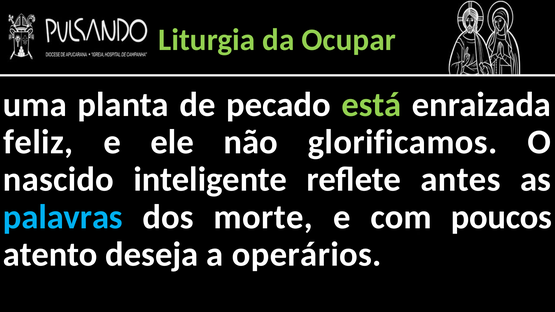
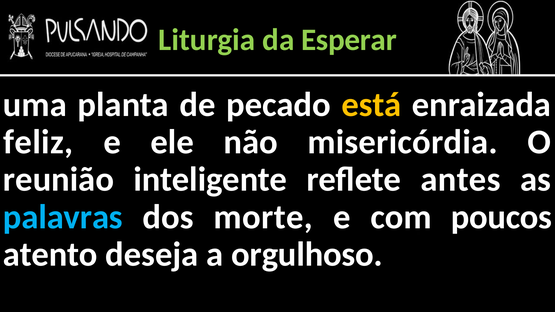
Ocupar: Ocupar -> Esperar (349, 40)
está colour: light green -> yellow (371, 105)
glorificamos: glorificamos -> misericórdia (403, 142)
nascido: nascido -> reunião (58, 180)
operários: operários -> orgulhoso (307, 255)
